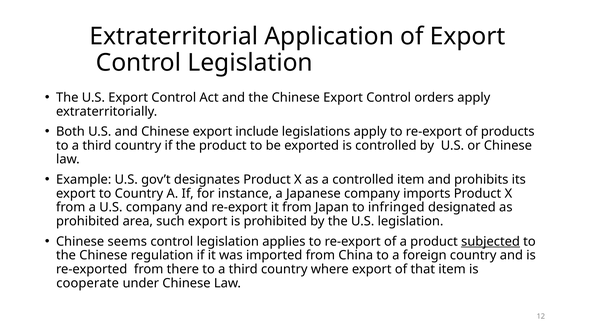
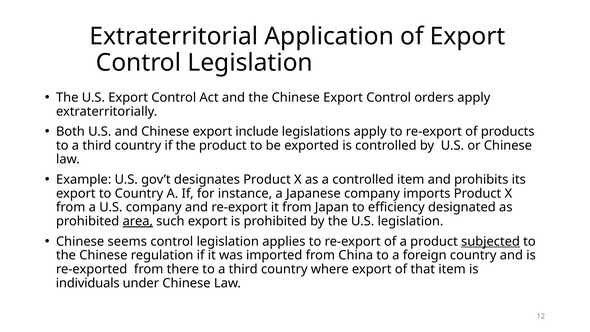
infringed: infringed -> efficiency (396, 207)
area underline: none -> present (138, 221)
cooperate: cooperate -> individuals (88, 283)
